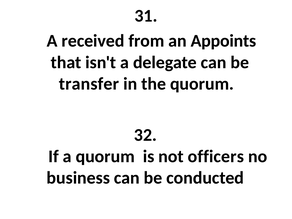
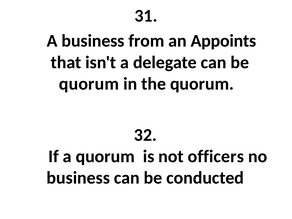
A received: received -> business (93, 41)
transfer: transfer -> quorum (89, 84)
